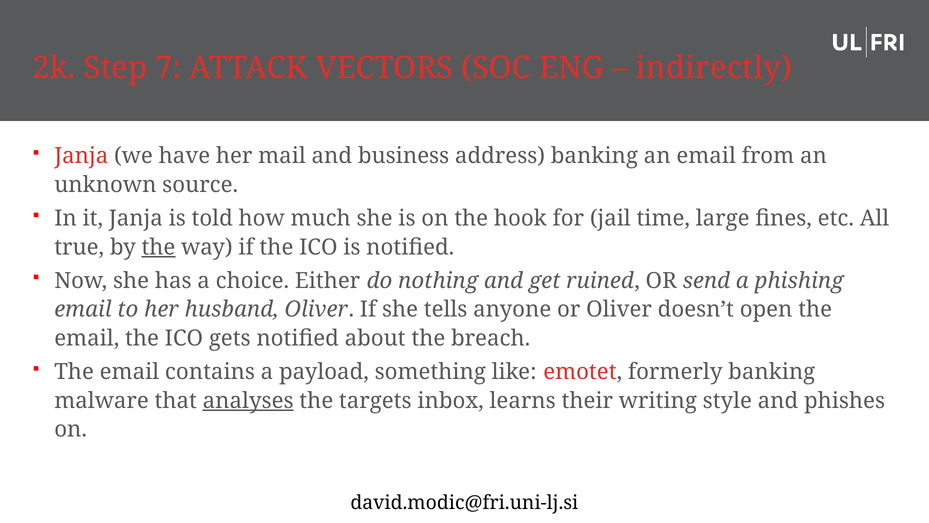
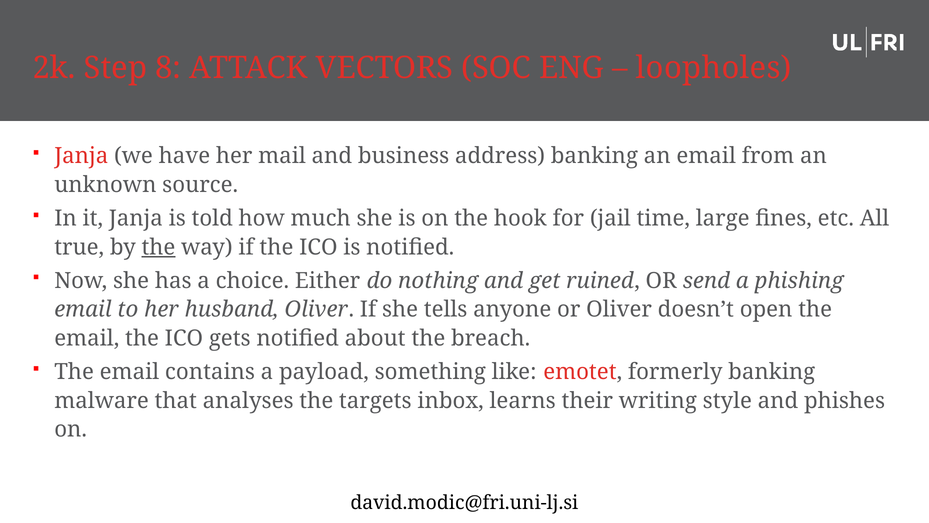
7: 7 -> 8 (168, 68)
indirectly: indirectly -> loopholes (714, 68)
analyses underline: present -> none (248, 400)
